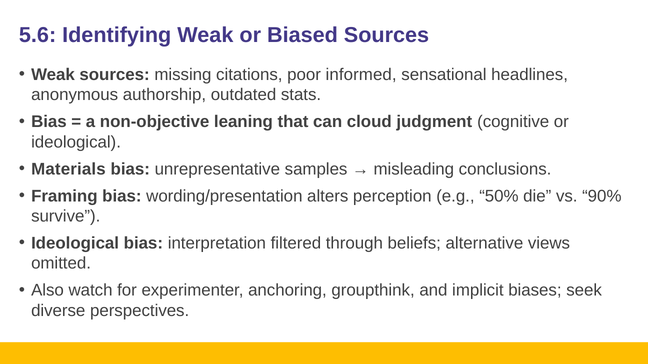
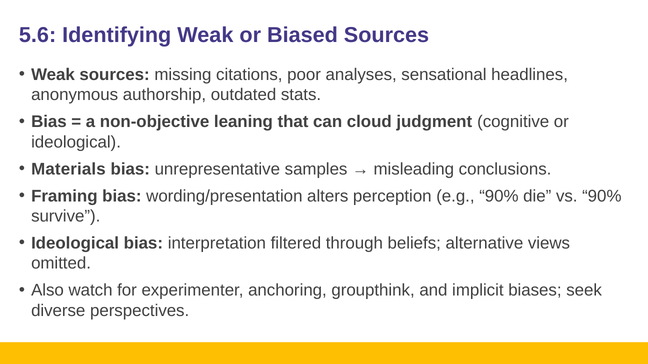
informed: informed -> analyses (361, 75)
e.g 50%: 50% -> 90% (499, 196)
